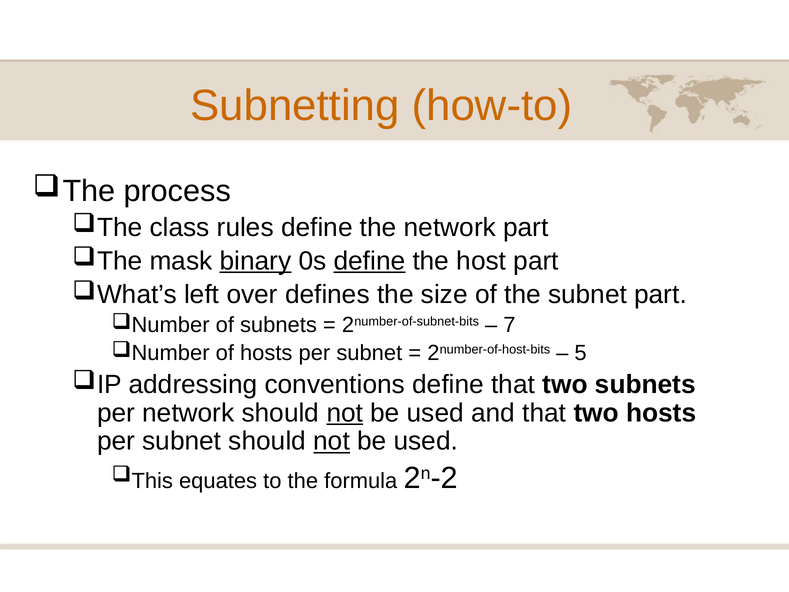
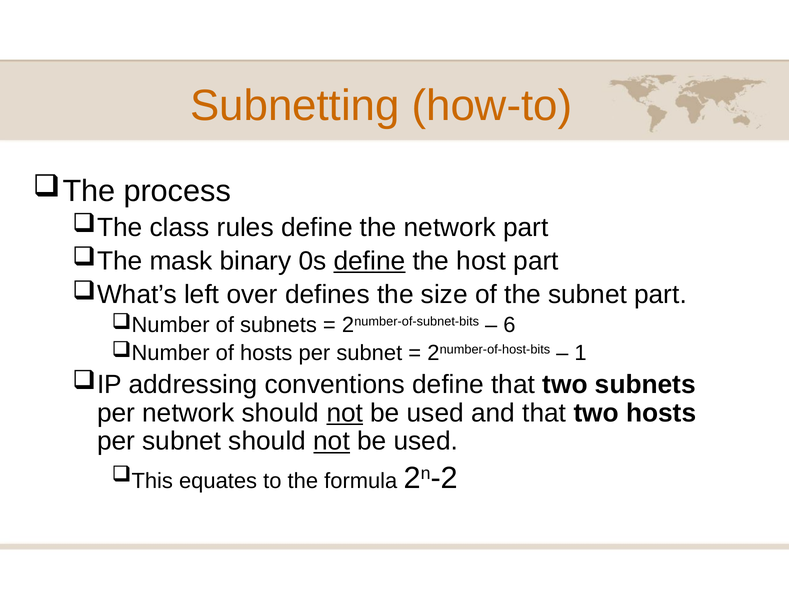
binary underline: present -> none (256, 261)
7: 7 -> 6 (509, 325)
5: 5 -> 1 (581, 353)
